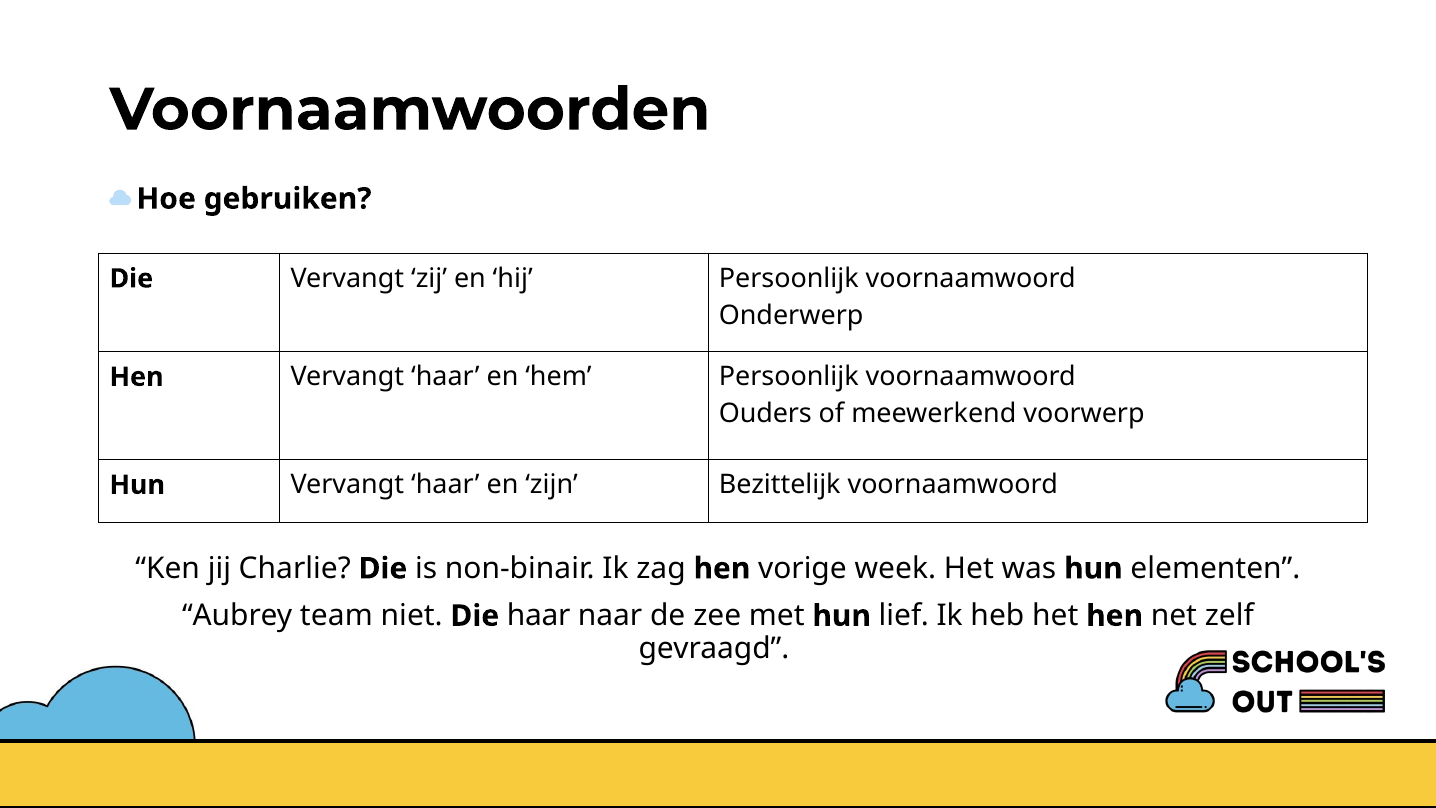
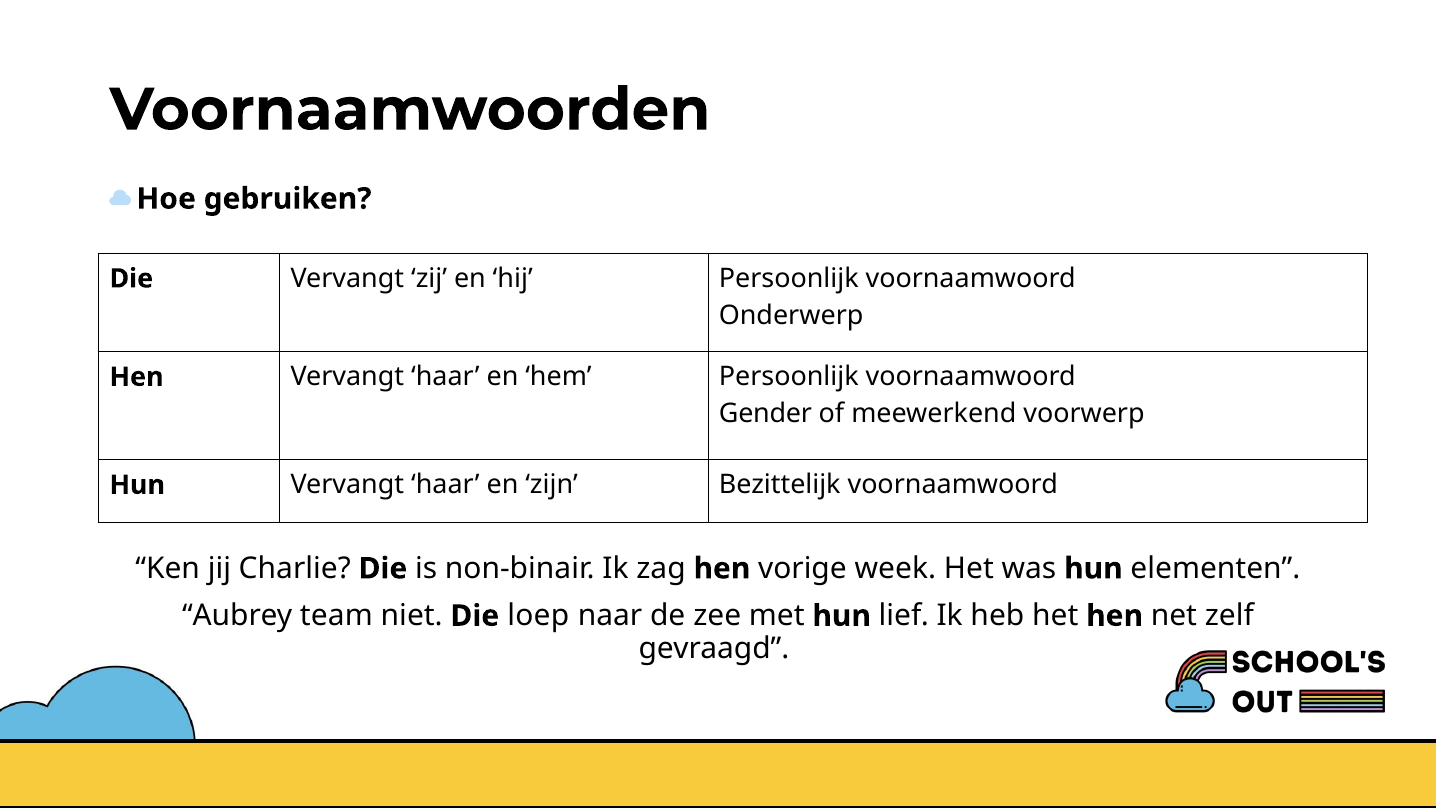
Ouders: Ouders -> Gender (765, 413)
Die haar: haar -> loep (538, 616)
